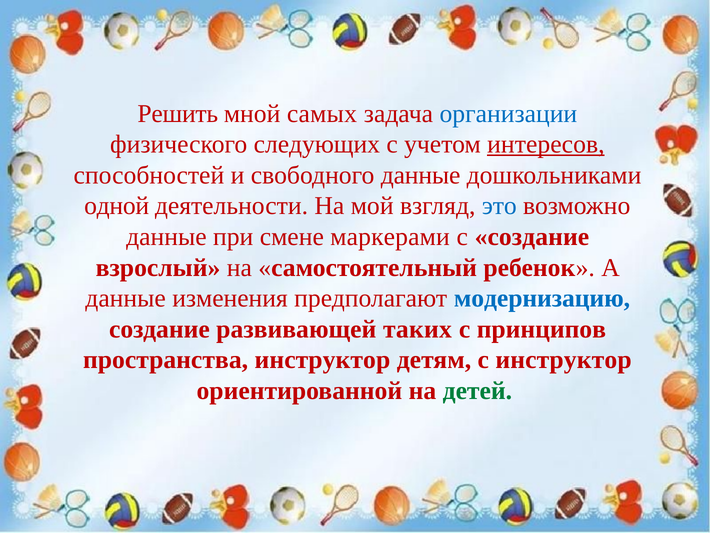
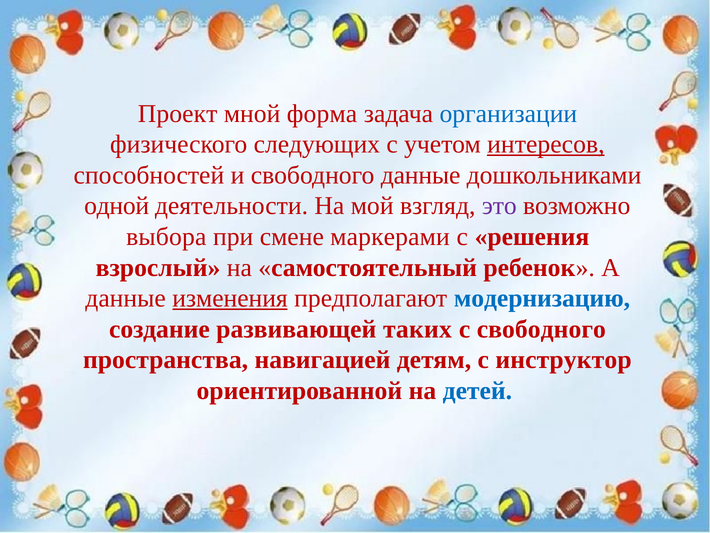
Решить: Решить -> Проект (178, 114)
самых: самых -> форма (322, 114)
это colour: blue -> purple (499, 206)
данные: данные -> выбора (166, 237)
с создание: создание -> решения (532, 237)
изменения underline: none -> present (230, 298)
с принципов: принципов -> свободного (541, 329)
пространства инструктор: инструктор -> навигацией (322, 360)
детей colour: green -> blue (477, 390)
